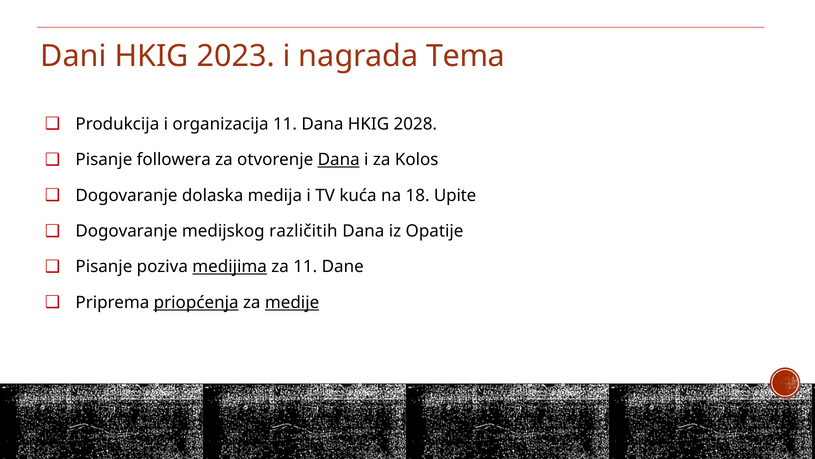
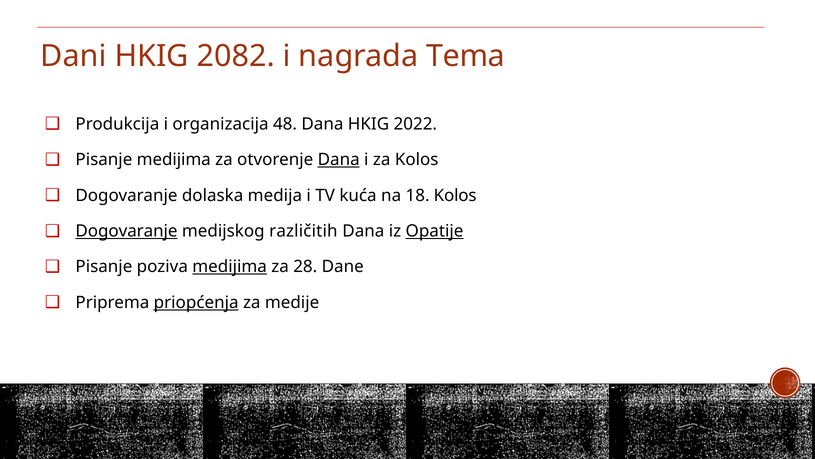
2023: 2023 -> 2082 (236, 56)
organizacija 11: 11 -> 48 (285, 124)
2028: 2028 -> 2022 (415, 124)
Pisanje followera: followera -> medijima (174, 160)
18 Upite: Upite -> Kolos (455, 195)
Dogovaranje underline: none -> present (127, 231)
Opatije underline: none -> present (434, 231)
za 11: 11 -> 28 (305, 266)
medije underline: present -> none (292, 302)
